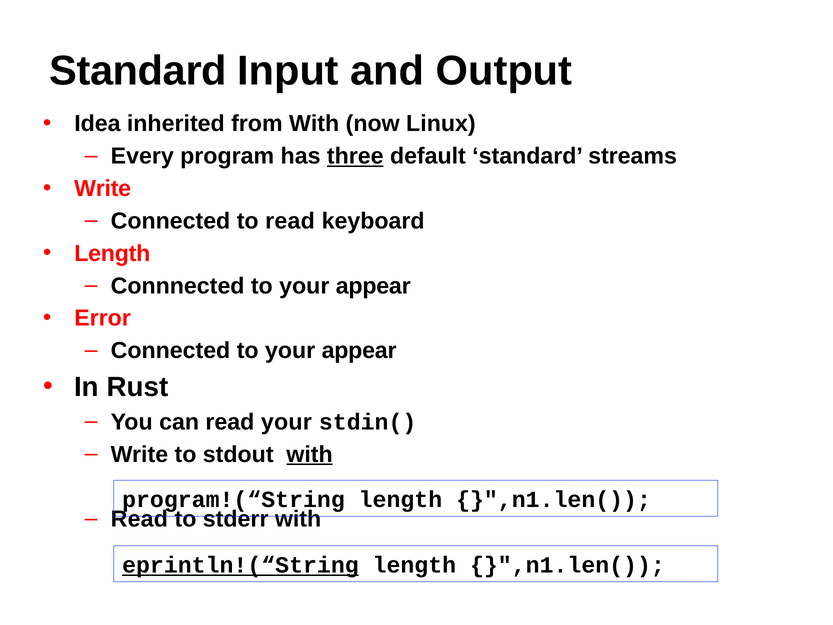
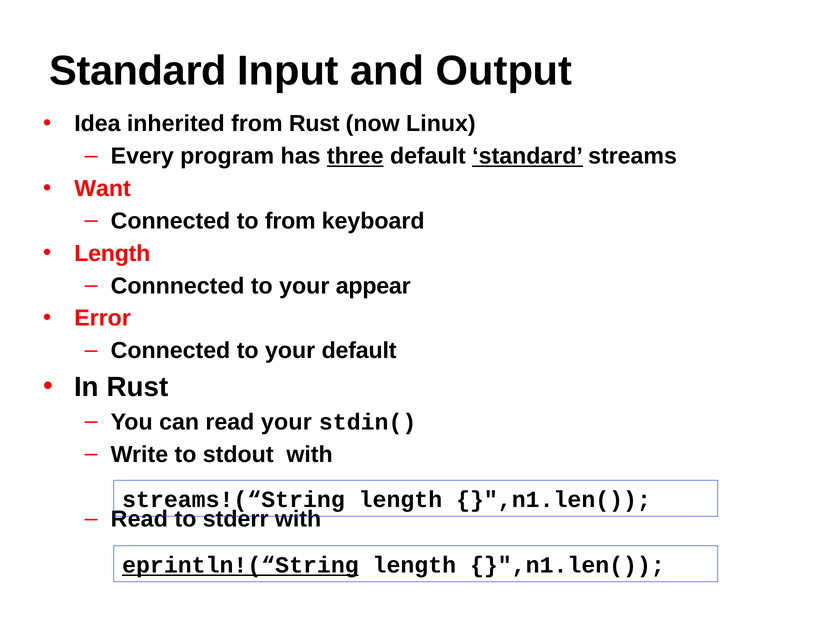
from With: With -> Rust (314, 124)
standard underline: none -> present (528, 156)
Write: Write -> Want (103, 189)
to read: read -> from (290, 221)
Connected to your appear: appear -> default (359, 351)
with underline: present -> none (310, 454)
program!(“String: program!(“String -> streams!(“String (233, 500)
